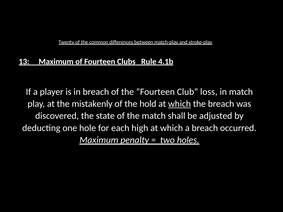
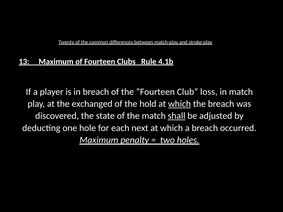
mistakenly: mistakenly -> exchanged (92, 104)
shall underline: none -> present (177, 116)
high: high -> next (140, 128)
